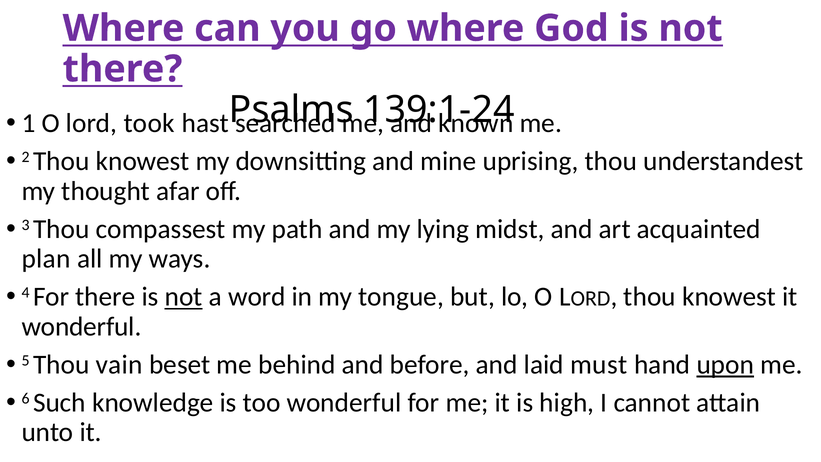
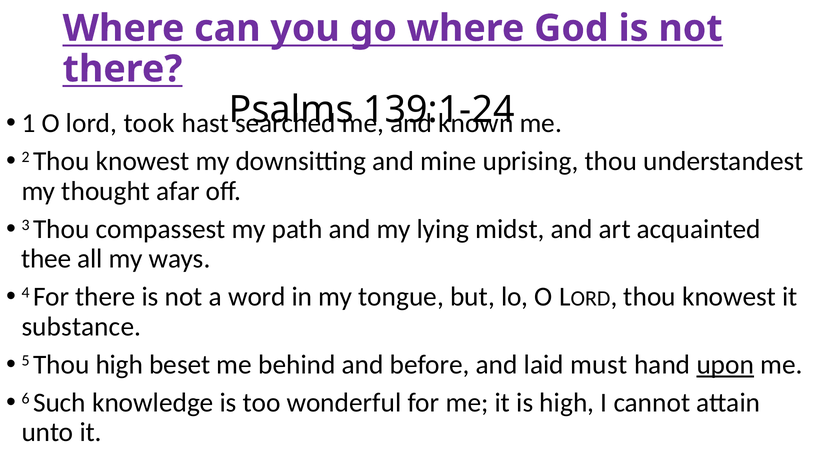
plan: plan -> thee (46, 259)
not underline: present -> none (184, 297)
wonderful: wonderful -> substance (81, 326)
Thou vain: vain -> high (119, 365)
